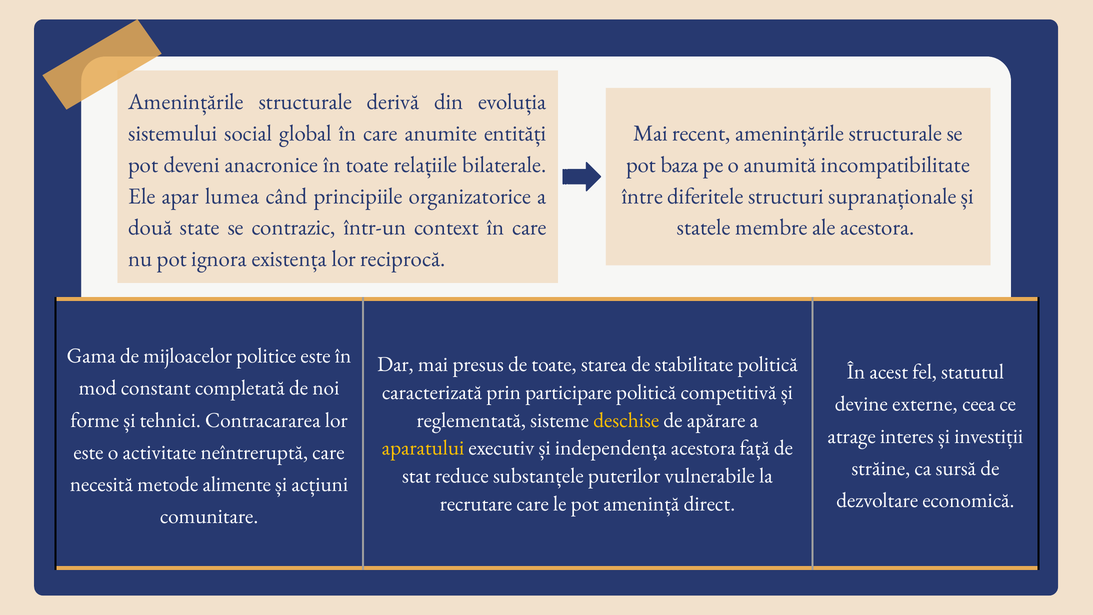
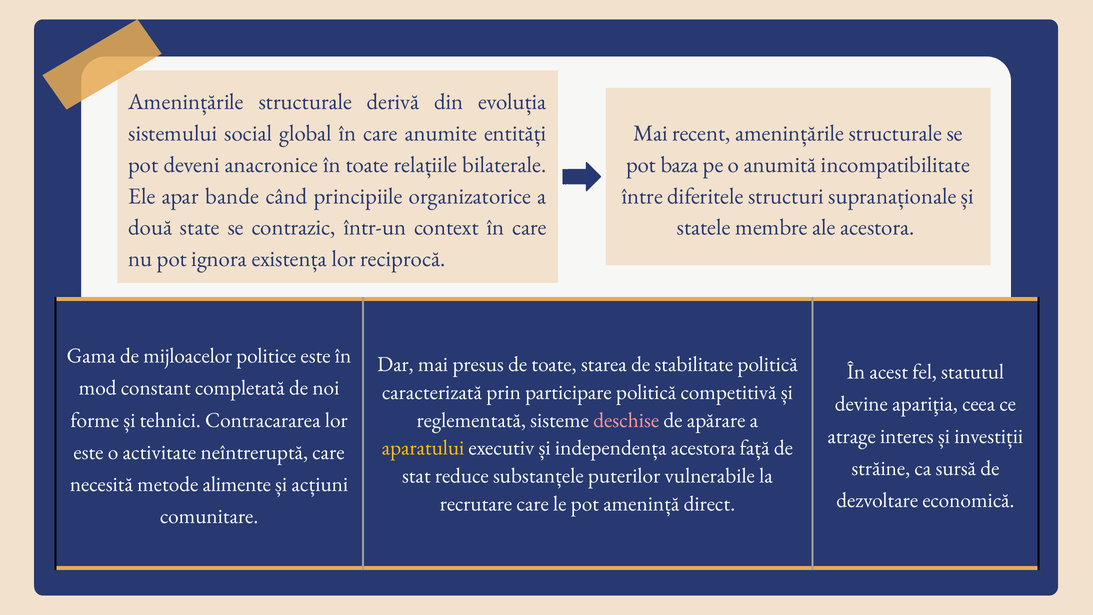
lumea: lumea -> bande (232, 196)
externe: externe -> apariţia (925, 404)
deschise colour: yellow -> pink (626, 420)
